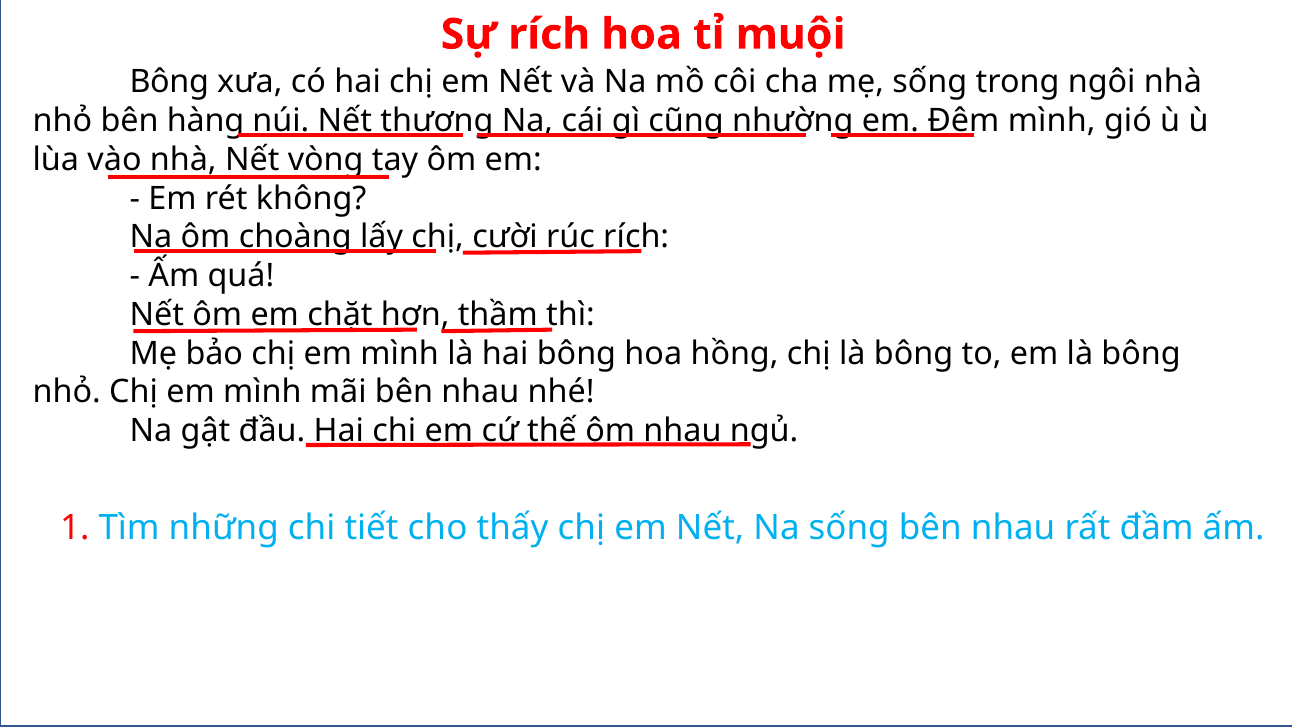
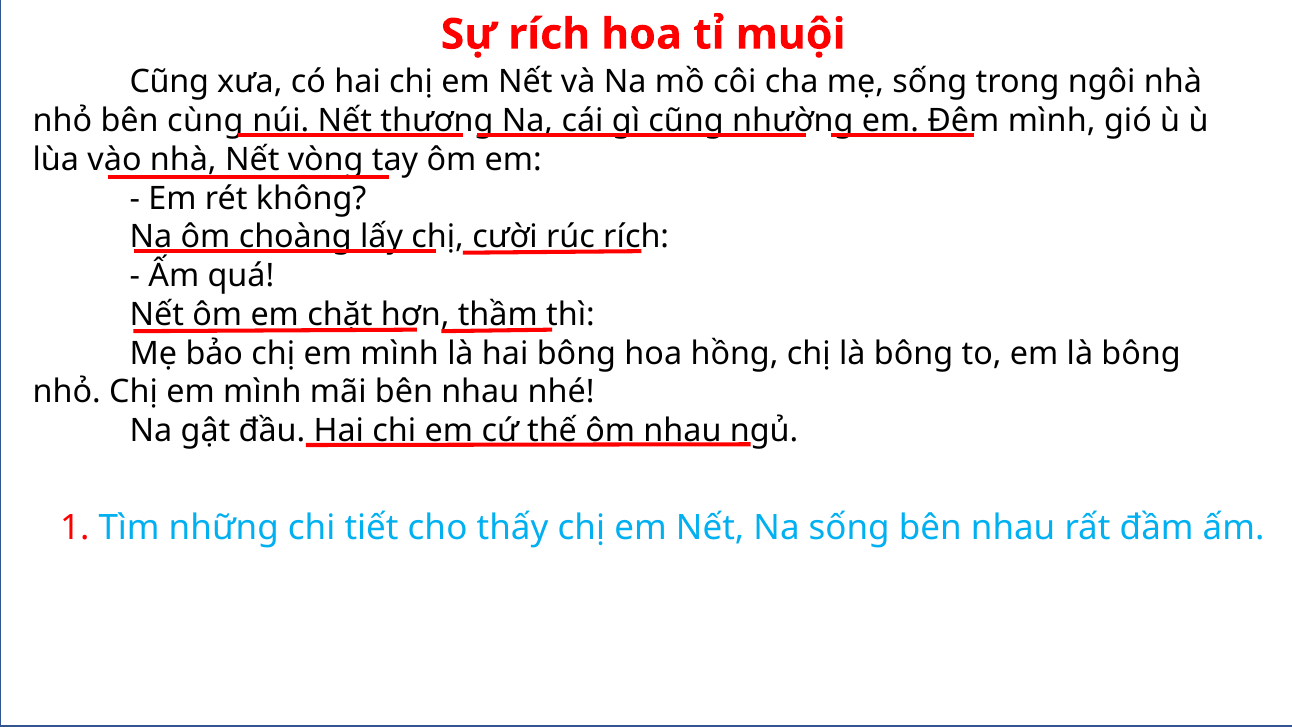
Bông: Bông -> Cũng (169, 82)
hàng: hàng -> cùng (205, 121)
